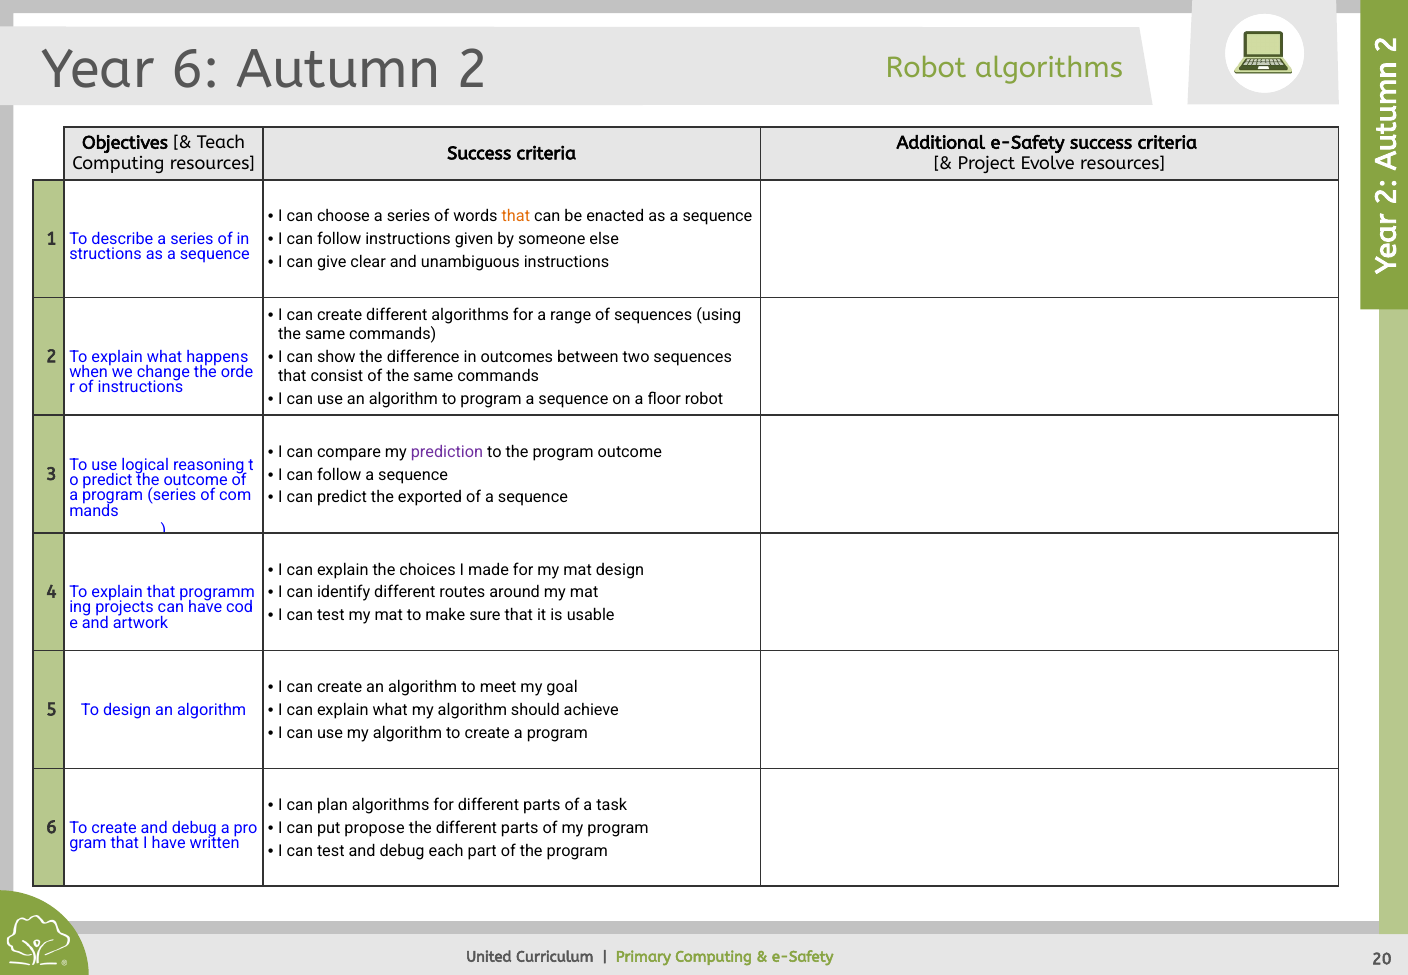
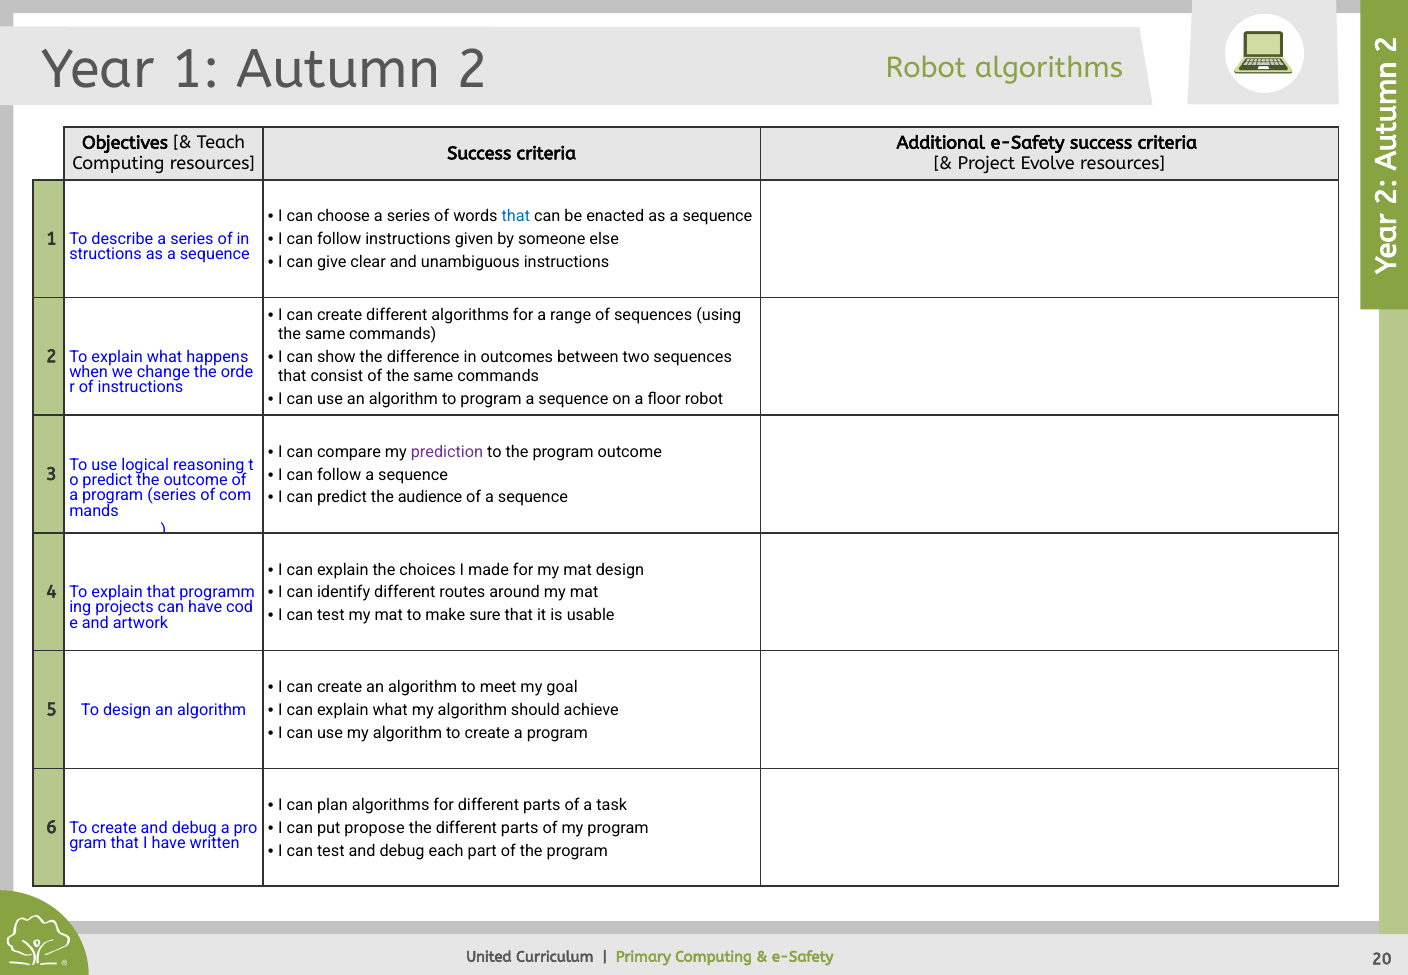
Year 6: 6 -> 1 (195, 70)
that colour: orange -> blue (516, 217)
exported: exported -> audience (430, 497)
